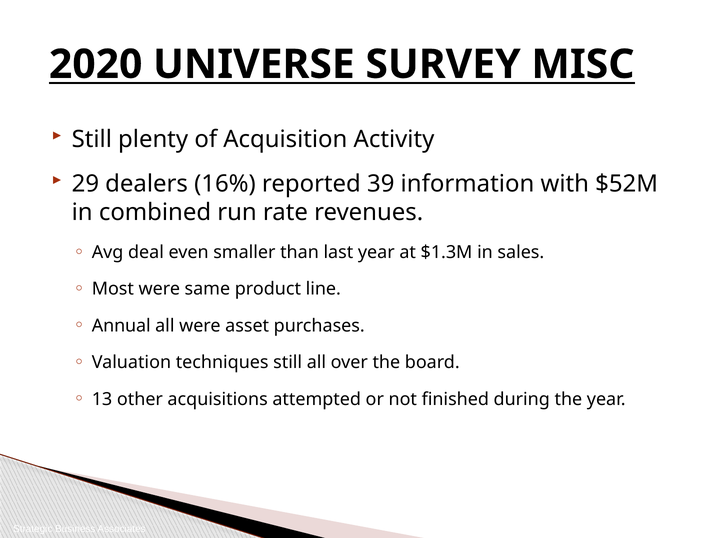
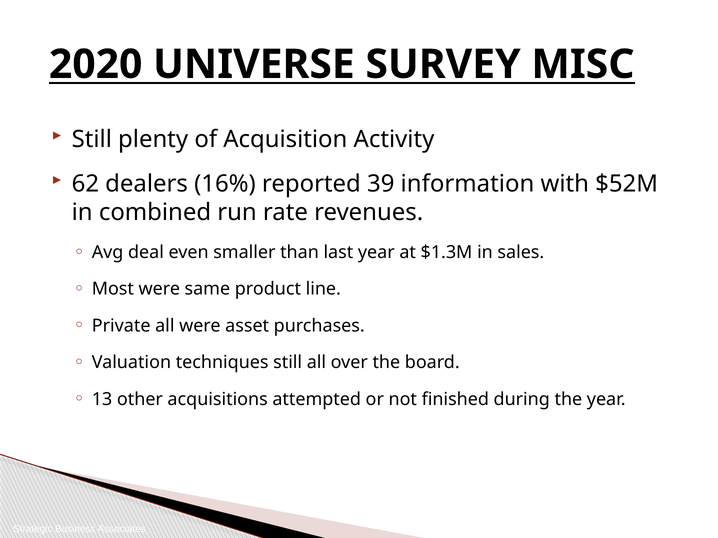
29: 29 -> 62 (85, 184)
Annual: Annual -> Private (121, 326)
